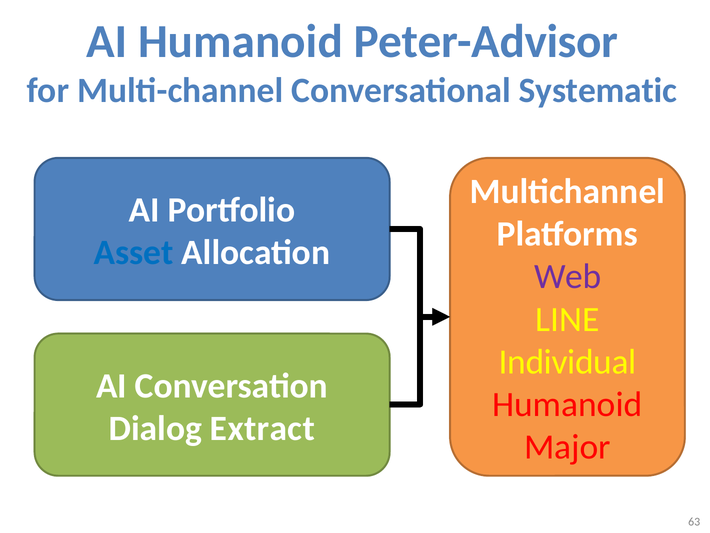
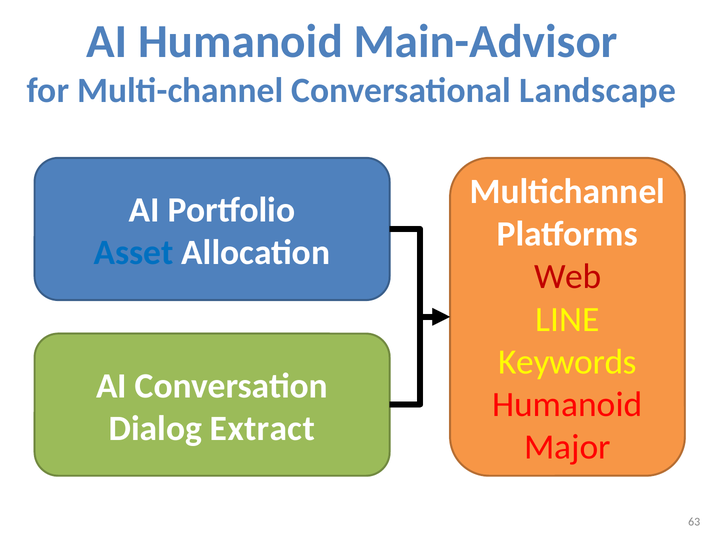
Peter-Advisor: Peter-Advisor -> Main-Advisor (486, 42)
Systematic: Systematic -> Landscape (598, 91)
Web colour: purple -> red (568, 276)
Individual: Individual -> Keywords (568, 362)
